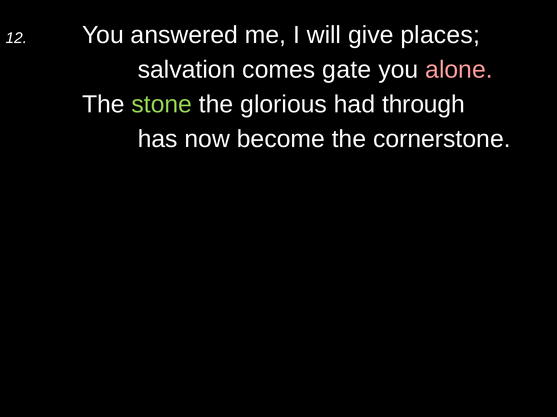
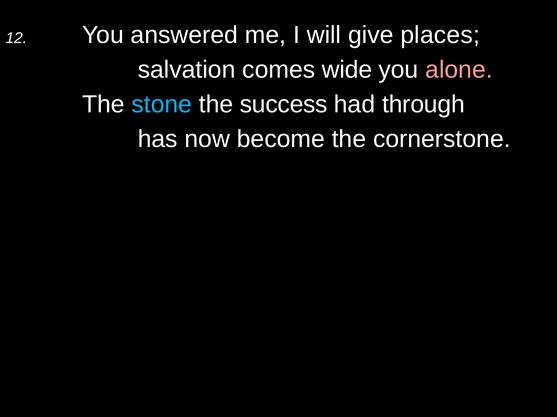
gate: gate -> wide (347, 70)
stone colour: light green -> light blue (162, 105)
glorious: glorious -> success (284, 105)
